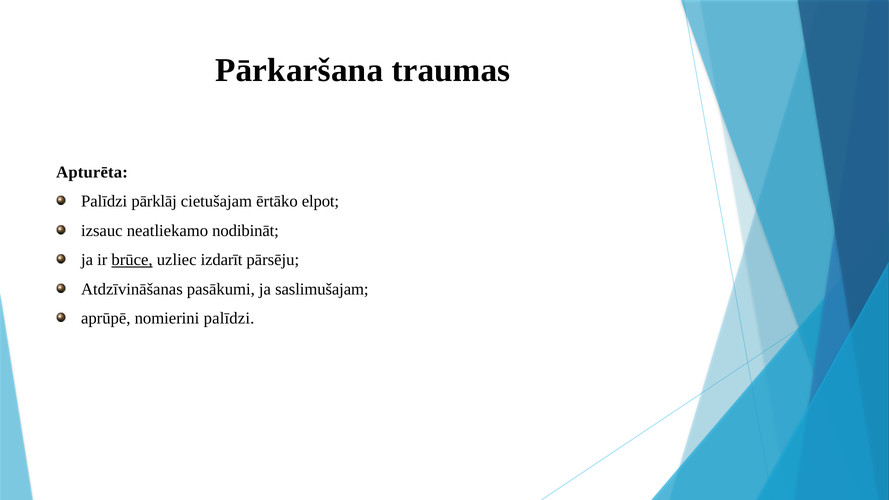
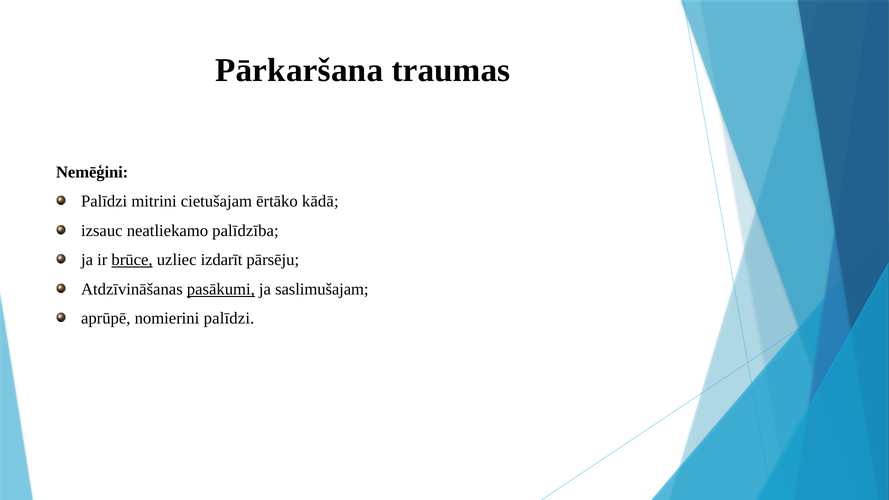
Apturēta: Apturēta -> Nemēģini (92, 172)
pārklāj: pārklāj -> mitrini (154, 201)
elpot: elpot -> kādā (320, 201)
nodibināt: nodibināt -> palīdzība (245, 231)
pasākumi underline: none -> present (221, 289)
